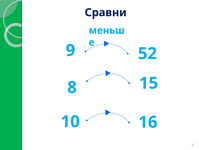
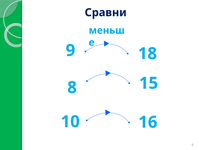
52: 52 -> 18 (147, 53)
